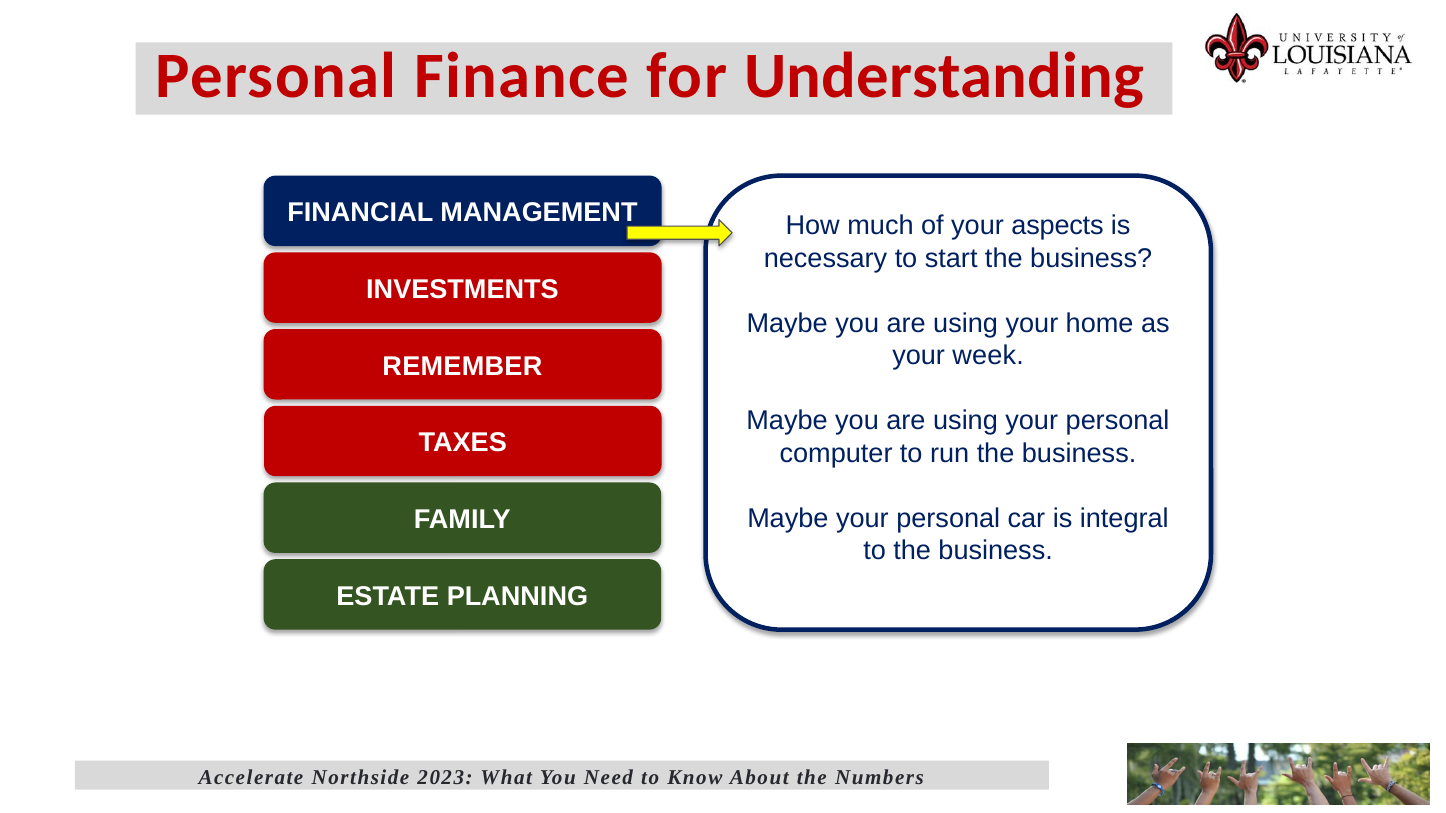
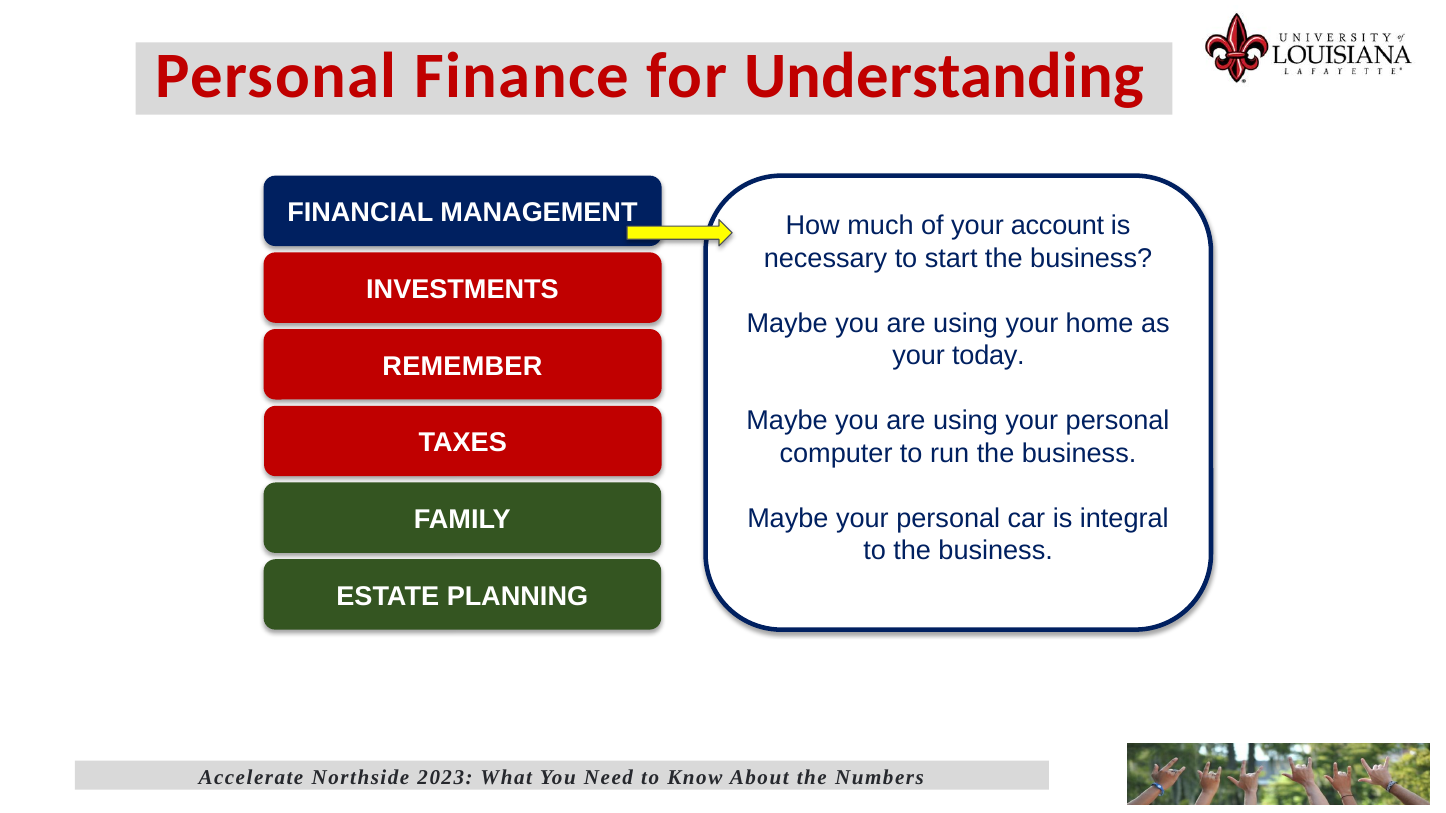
aspects: aspects -> account (1058, 226)
week: week -> today (988, 356)
